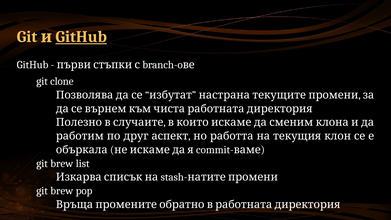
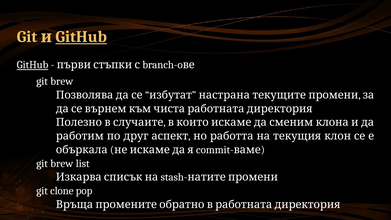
GitHub underline: none -> present (33, 65)
clone: clone -> brew (62, 81)
brew: brew -> clone (62, 191)
